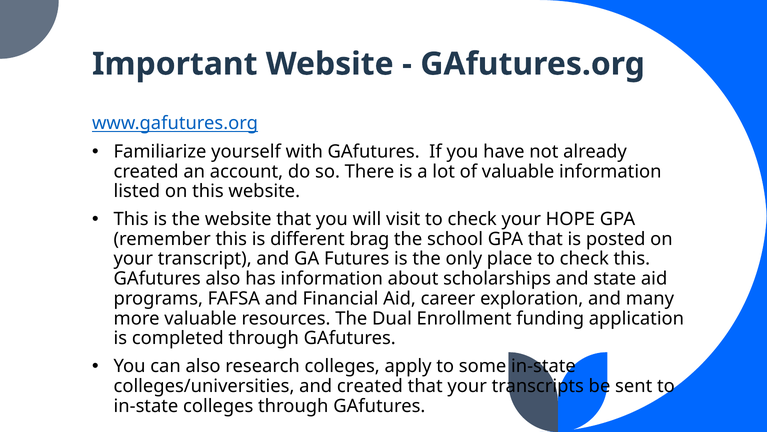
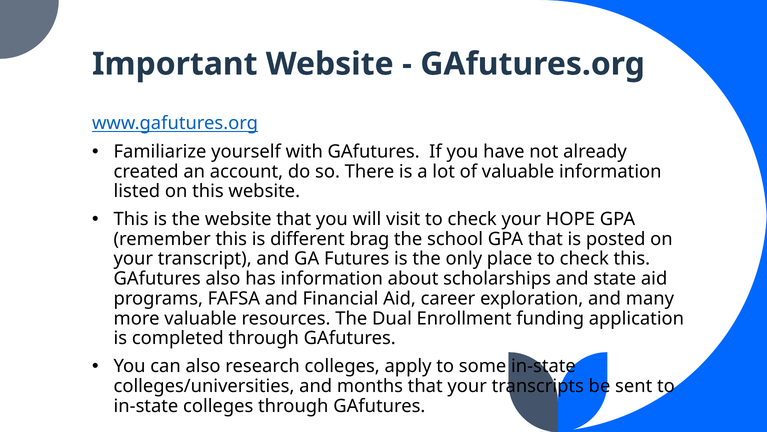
and created: created -> months (370, 386)
